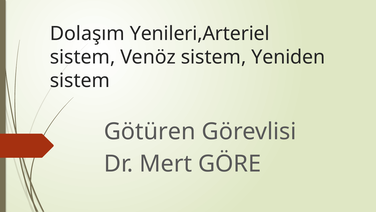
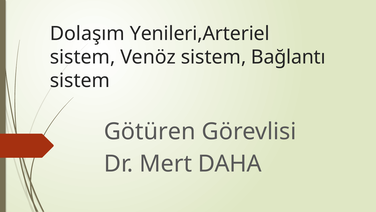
Yeniden: Yeniden -> Bağlantı (288, 57)
GÖRE: GÖRE -> DAHA (230, 163)
